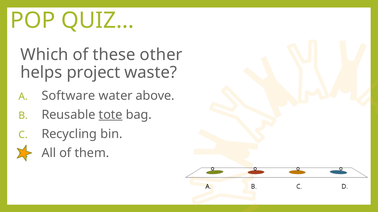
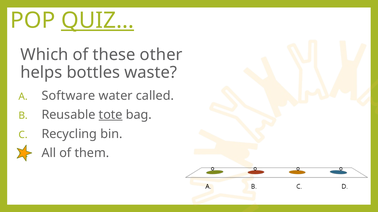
QUIZ… underline: none -> present (98, 21)
project: project -> bottles (93, 73)
above: above -> called (155, 96)
